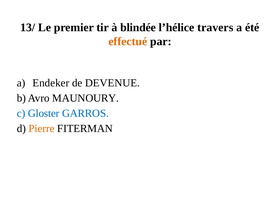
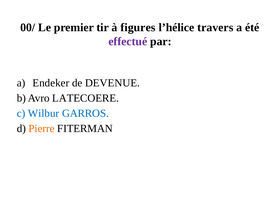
13/: 13/ -> 00/ (28, 27)
blindée: blindée -> figures (138, 27)
effectué colour: orange -> purple (128, 41)
MAUNOURY: MAUNOURY -> LATECOERE (86, 98)
Gloster: Gloster -> Wilbur (44, 113)
